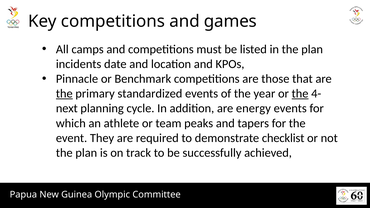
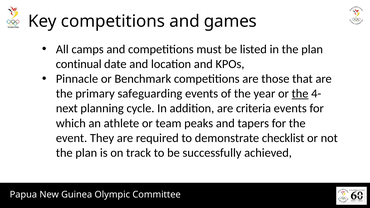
incidents: incidents -> continual (79, 64)
the underline: present -> none (64, 94)
standardized: standardized -> safeguarding (150, 94)
energy: energy -> criteria (254, 108)
